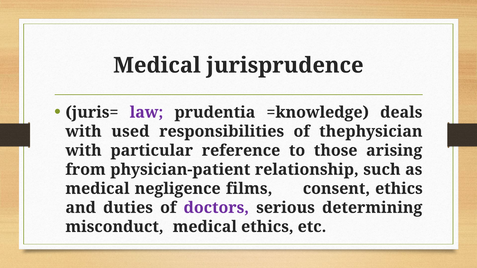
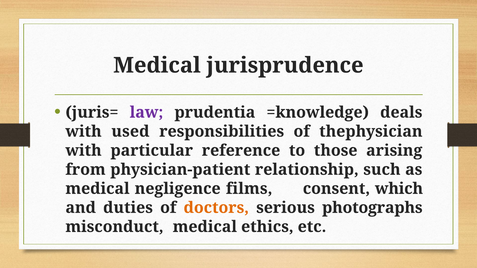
consent ethics: ethics -> which (399, 189)
doctors colour: purple -> orange (216, 208)
determining: determining -> photographs (372, 208)
